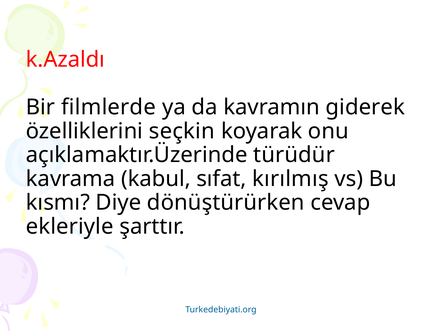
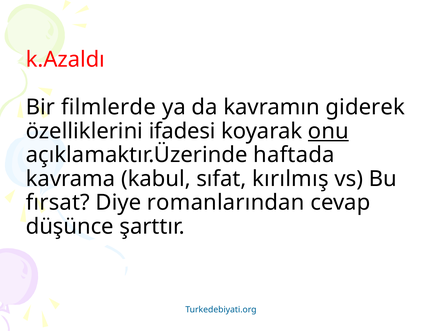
seçkin: seçkin -> ifadesi (182, 131)
onu underline: none -> present (328, 131)
türüdür: türüdür -> haftada (294, 155)
kısmı: kısmı -> fırsat (58, 203)
dönüştürürken: dönüştürürken -> romanlarından (226, 203)
ekleriyle: ekleriyle -> düşünce (70, 227)
